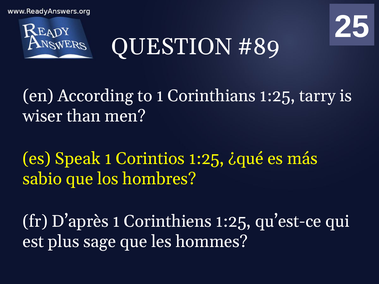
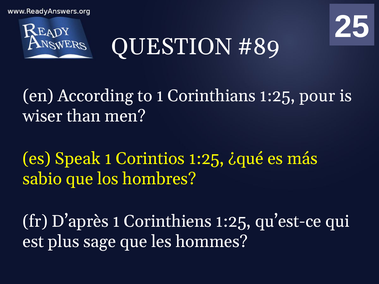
tarry: tarry -> pour (317, 96)
